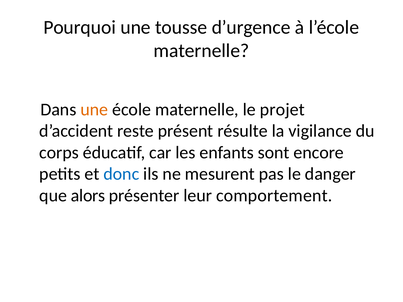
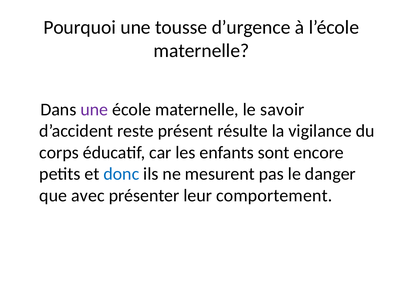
une colour: orange -> purple (94, 110)
projet: projet -> savoir (282, 110)
alors: alors -> avec (88, 196)
